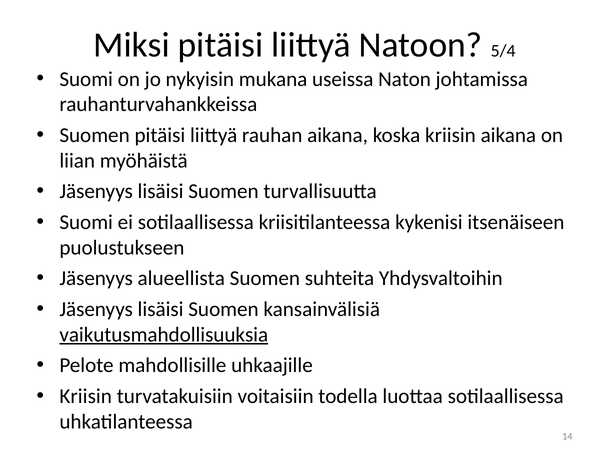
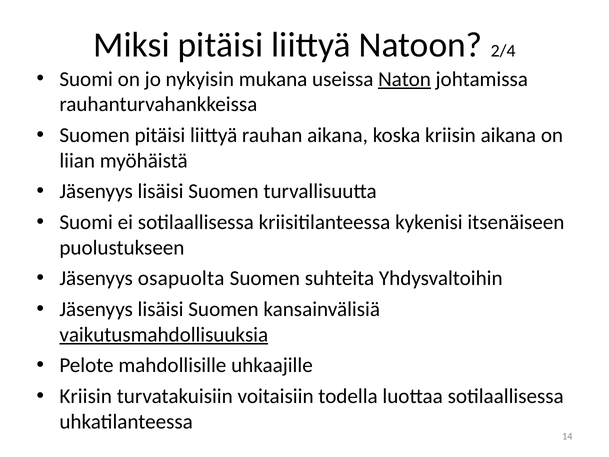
5/4: 5/4 -> 2/4 (503, 51)
Naton underline: none -> present (405, 79)
alueellista: alueellista -> osapuolta (181, 278)
